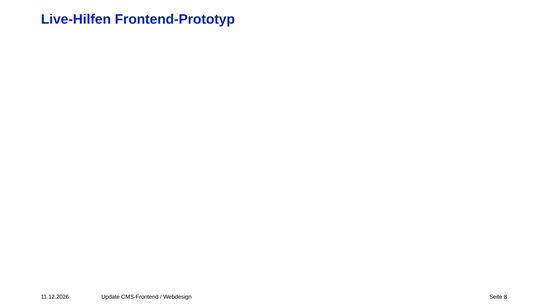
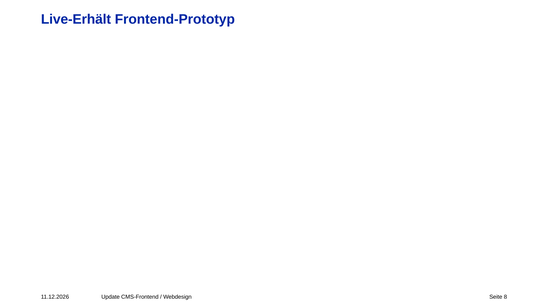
Live-Hilfen: Live-Hilfen -> Live-Erhält (76, 19)
